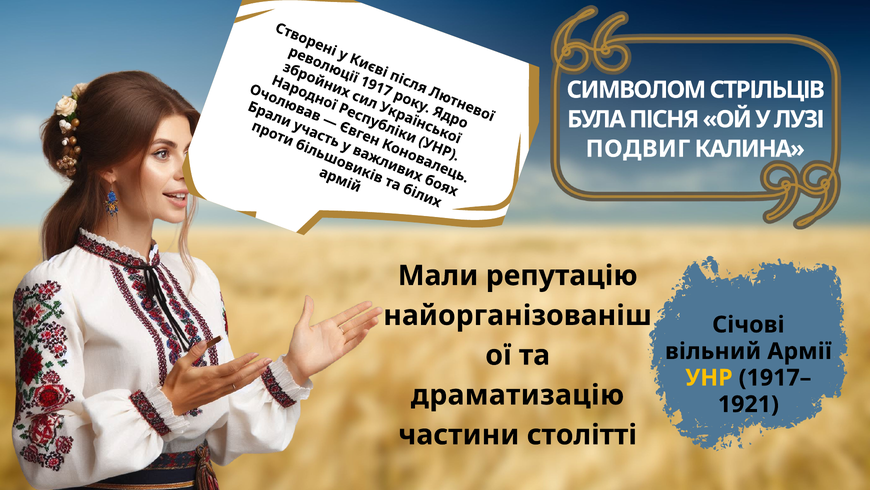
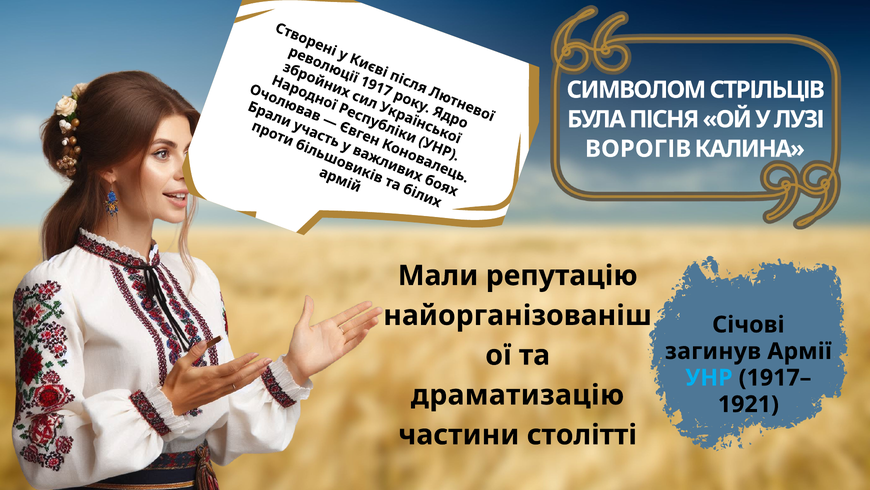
ПОДВИГ: ПОДВИГ -> ВОРОГІВ (638, 149)
вільний: вільний -> загинув (713, 351)
УНР colour: yellow -> light blue (709, 377)
